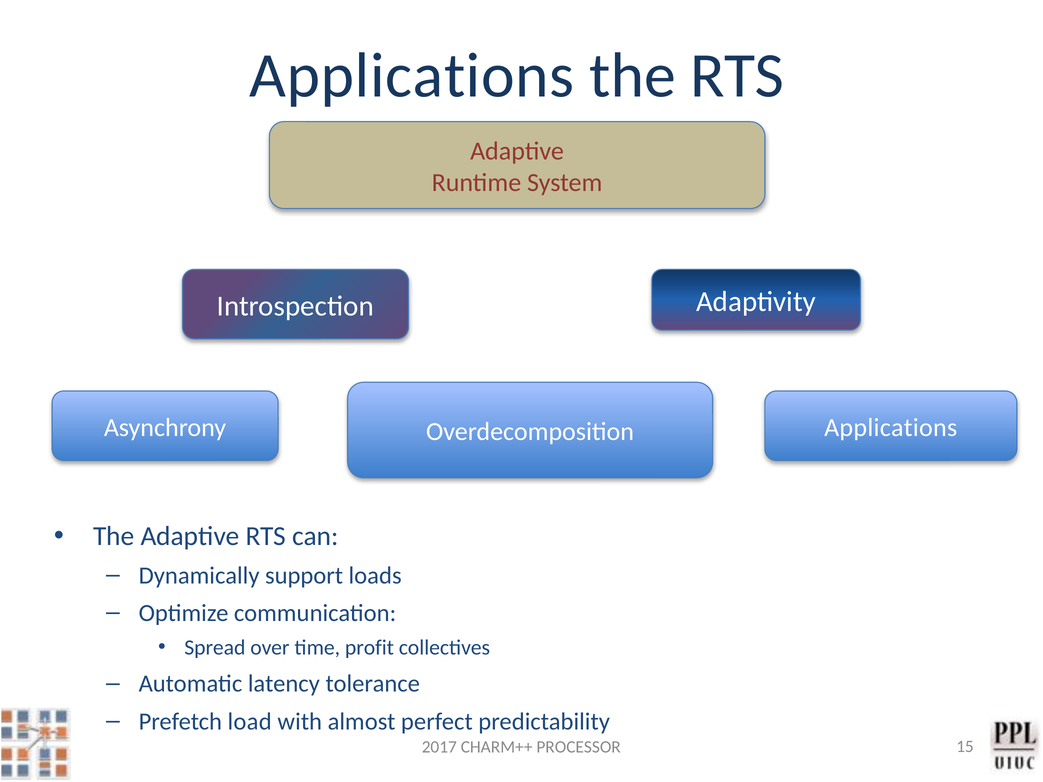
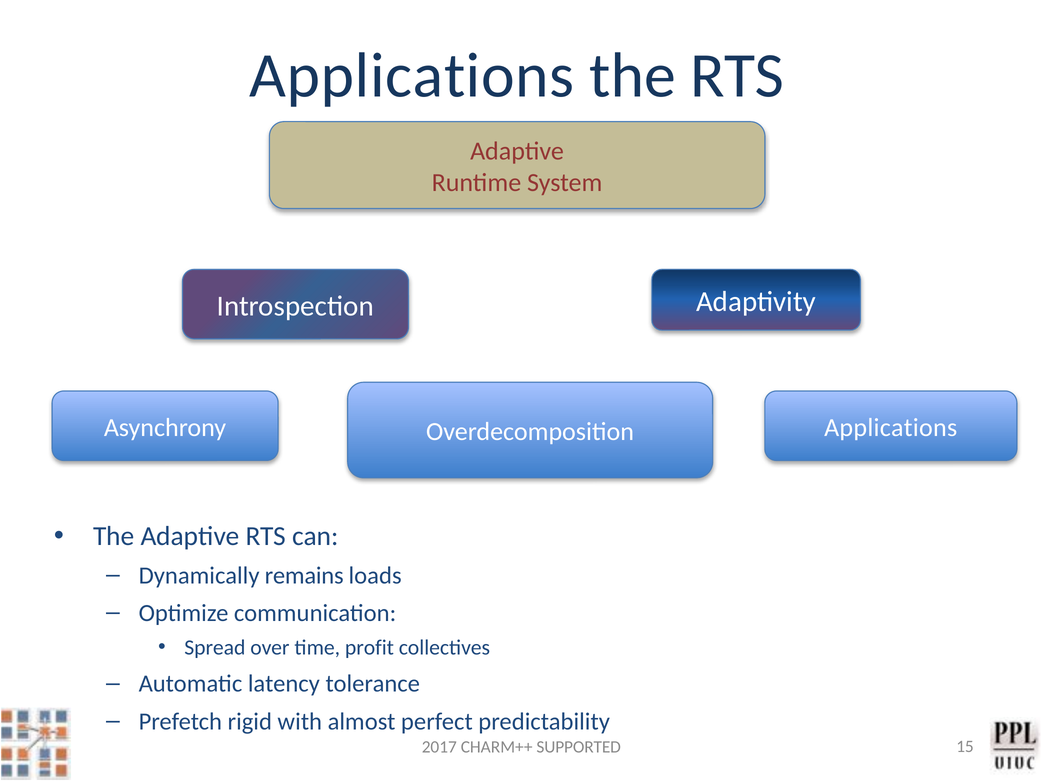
support: support -> remains (304, 576)
load: load -> rigid (250, 722)
PROCESSOR: PROCESSOR -> SUPPORTED (579, 747)
